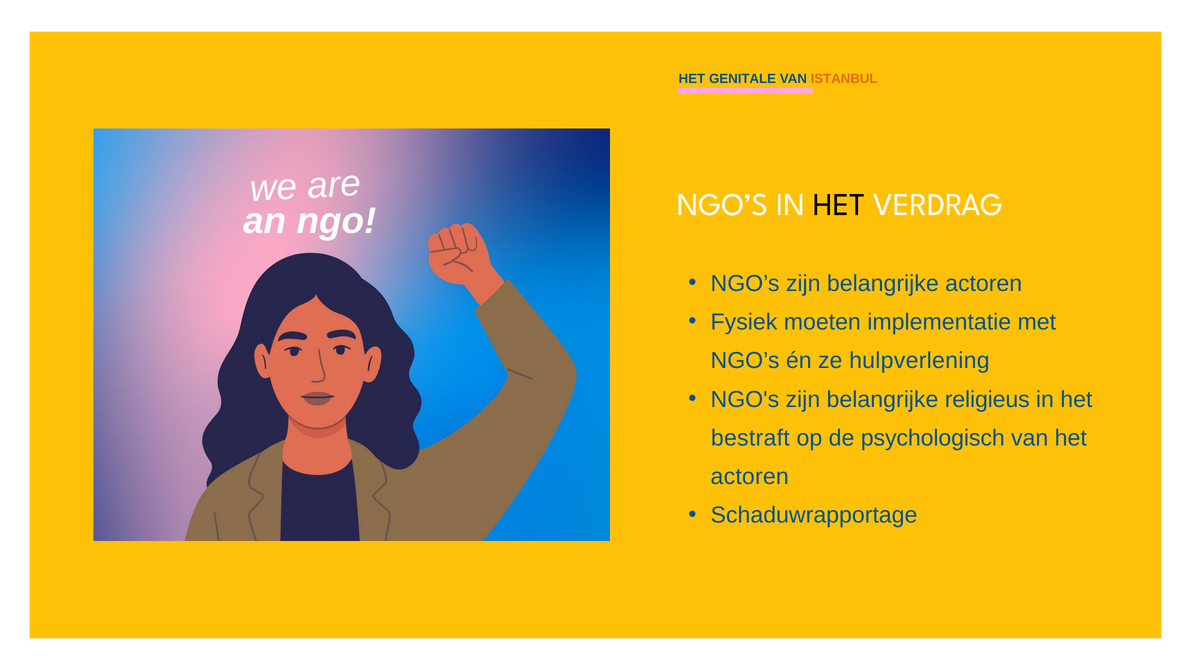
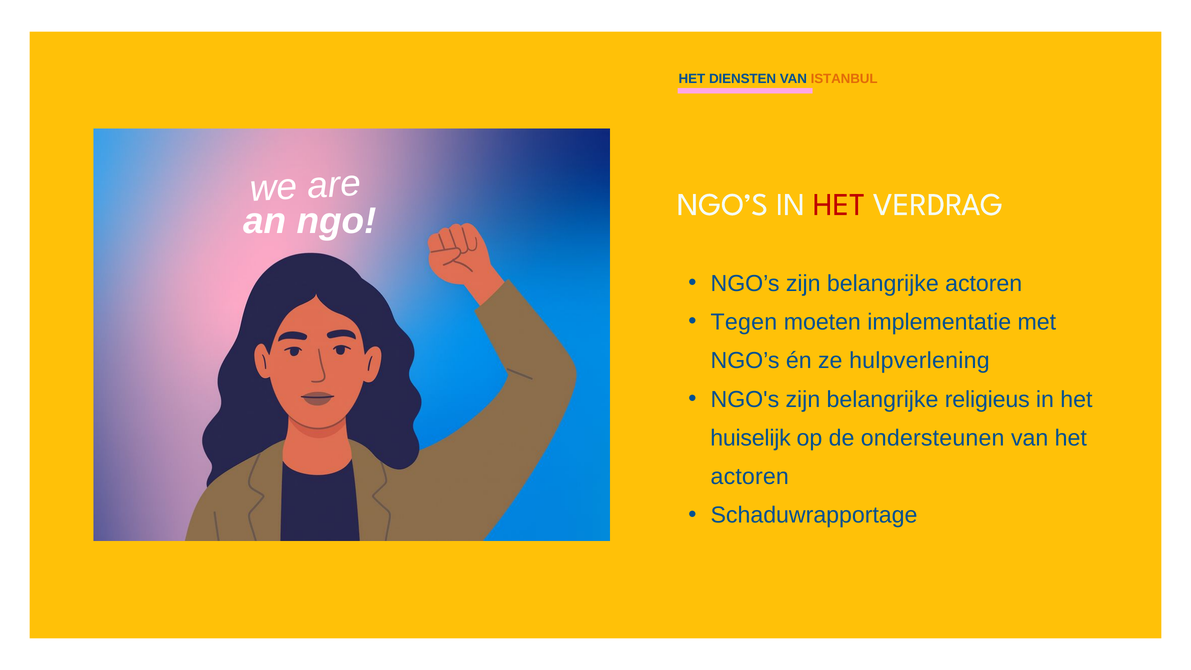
GENITALE: GENITALE -> DIENSTEN (743, 79)
HET colour: black -> red (839, 205)
Fysiek: Fysiek -> Tegen (744, 322)
bestraft: bestraft -> huiselijk (751, 438)
psychologisch: psychologisch -> ondersteunen (933, 438)
